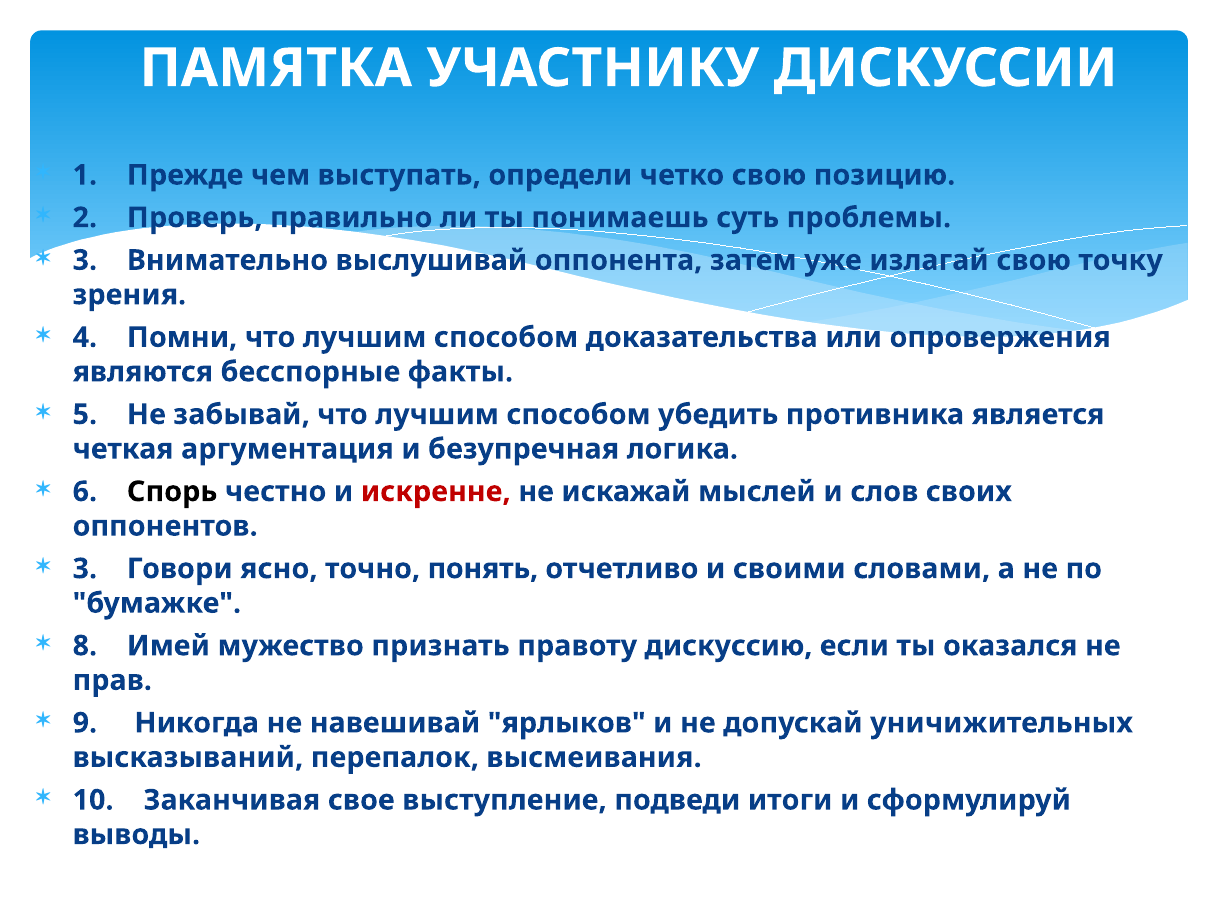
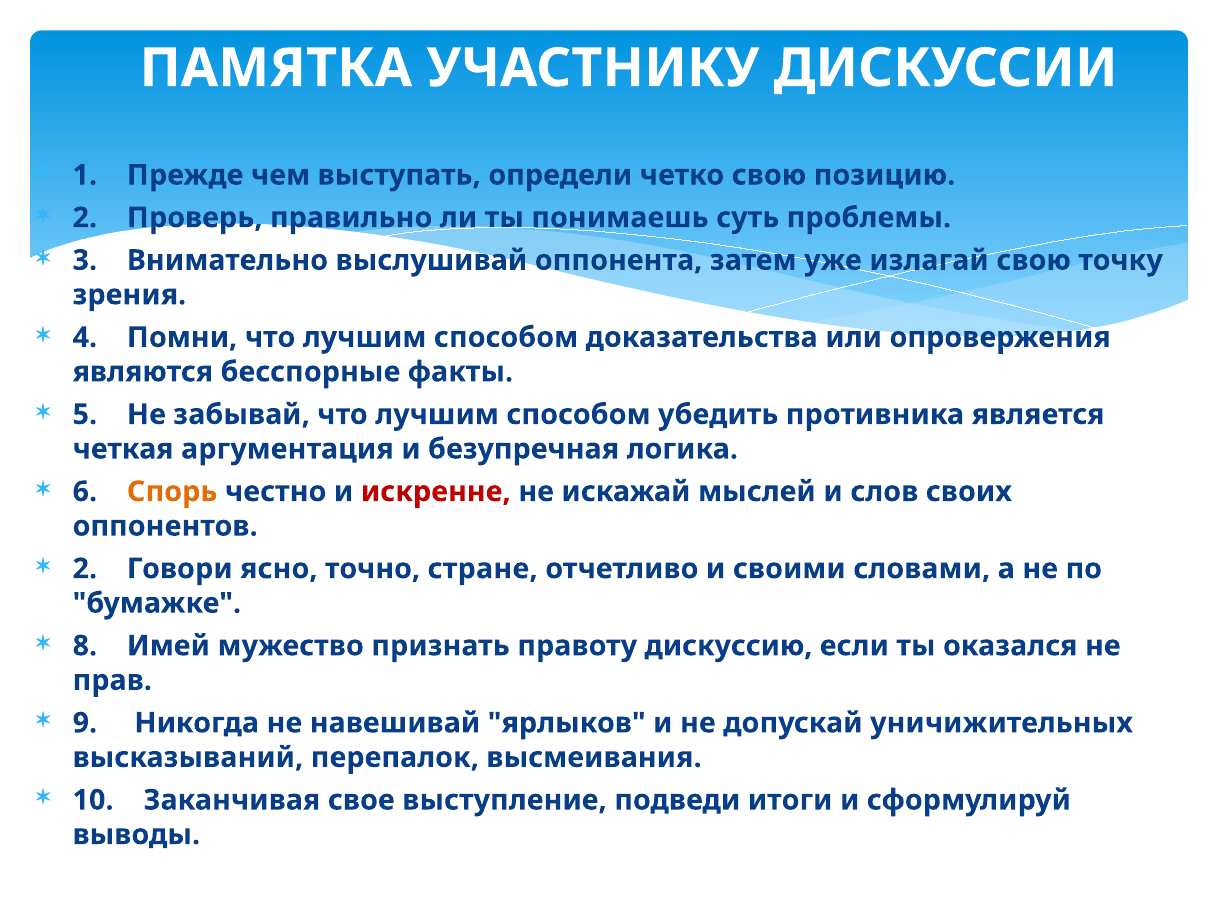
Спорь colour: black -> orange (172, 491)
3: 3 -> 2 (85, 569)
понять: понять -> стране (483, 569)
